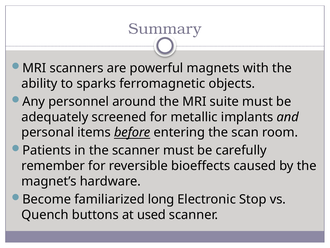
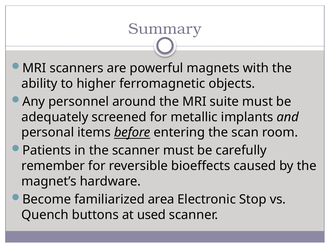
sparks: sparks -> higher (96, 83)
long: long -> area (161, 199)
